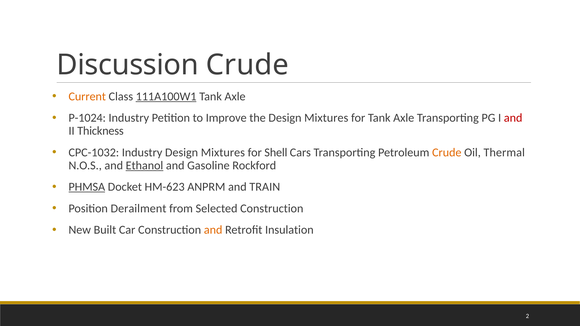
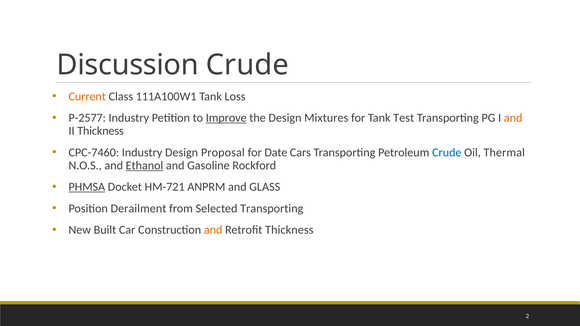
111A100W1 underline: present -> none (166, 96)
Axle: Axle -> Loss (235, 96)
P-1024: P-1024 -> P-2577 (87, 118)
Improve underline: none -> present (226, 118)
for Tank Axle: Axle -> Test (404, 118)
and colour: red -> orange (513, 118)
CPC-1032: CPC-1032 -> CPC-7460 (94, 153)
Industry Design Mixtures: Mixtures -> Proposal (223, 153)
Shell: Shell -> Date (276, 153)
Crude colour: orange -> blue (447, 153)
HM-623: HM-623 -> HM-721 (165, 187)
TRAIN: TRAIN -> GLASS (265, 187)
Selected Construction: Construction -> Transporting (272, 209)
Retrofit Insulation: Insulation -> Thickness (289, 230)
